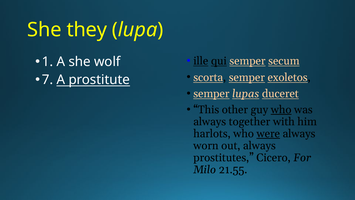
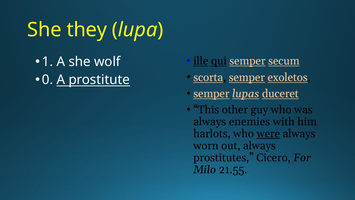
7: 7 -> 0 (48, 80)
who underline: present -> none (281, 109)
together: together -> enemies (249, 121)
